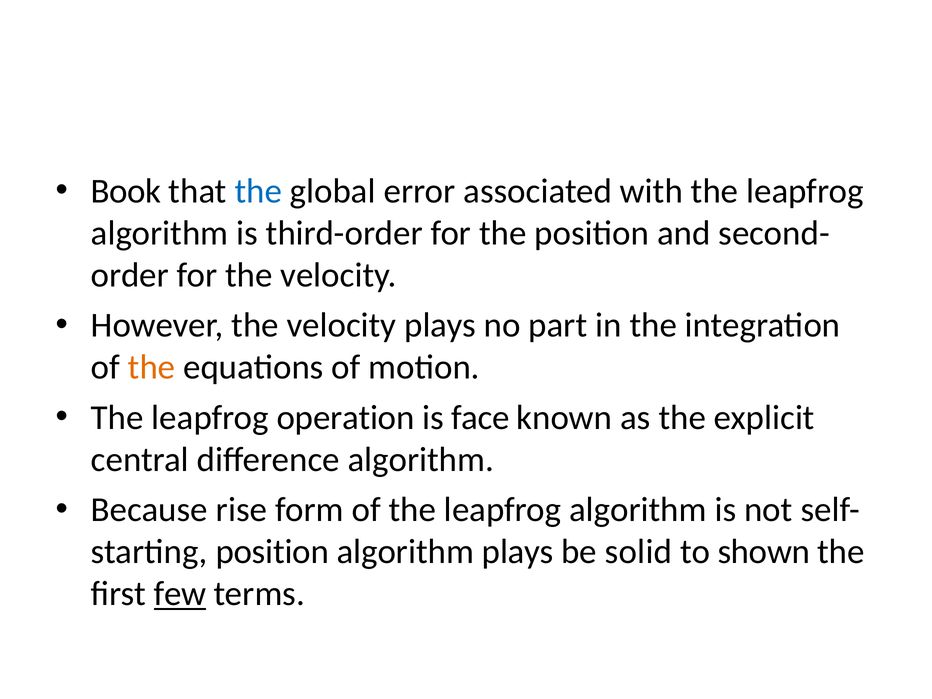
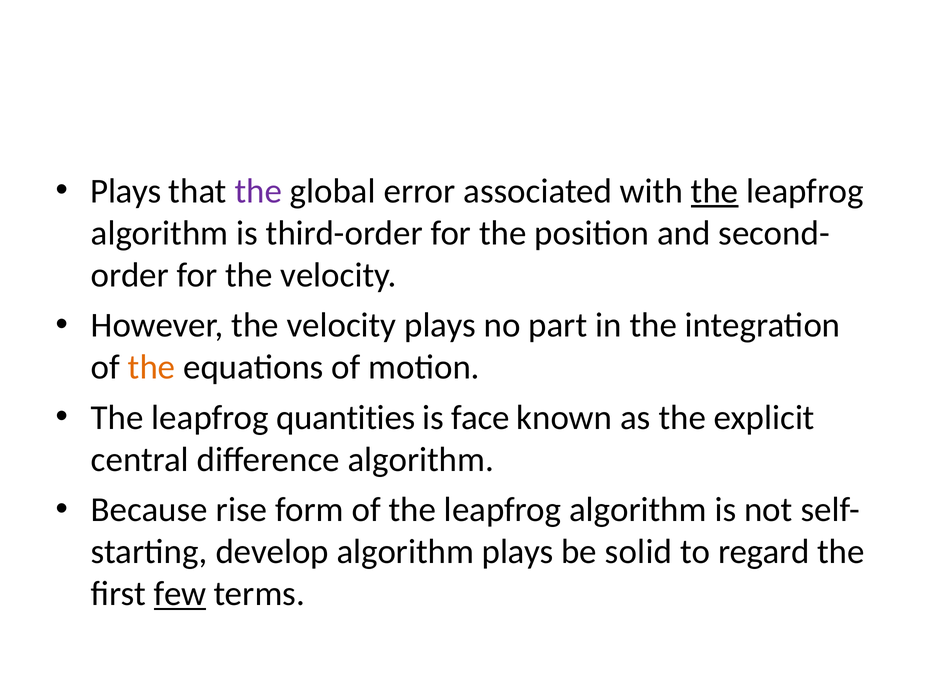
Book: Book -> Plays (126, 191)
the colour: blue -> purple (258, 191)
the underline: none -> present (715, 191)
operation: operation -> quantities (346, 418)
position: position -> develop (272, 552)
shown: shown -> regard (764, 552)
